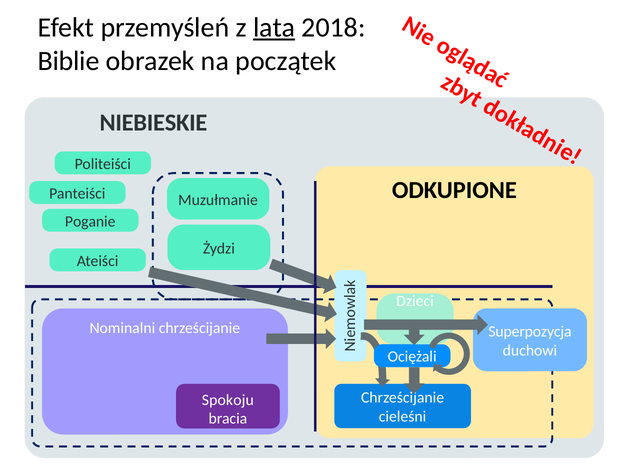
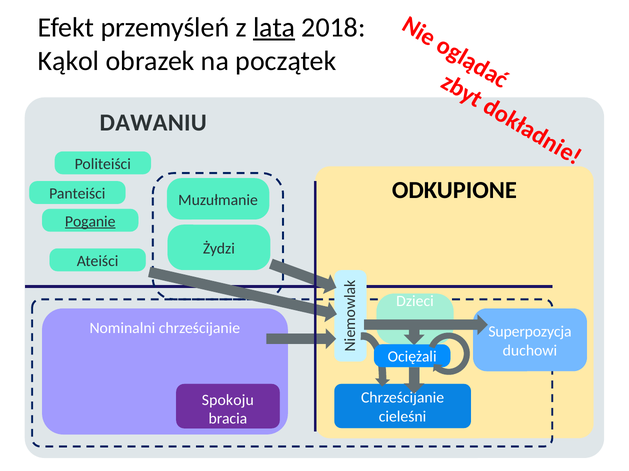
Biblie: Biblie -> Kąkol (69, 61)
NIEBIESKIE: NIEBIESKIE -> DAWANIU (153, 123)
Poganie underline: none -> present (90, 222)
